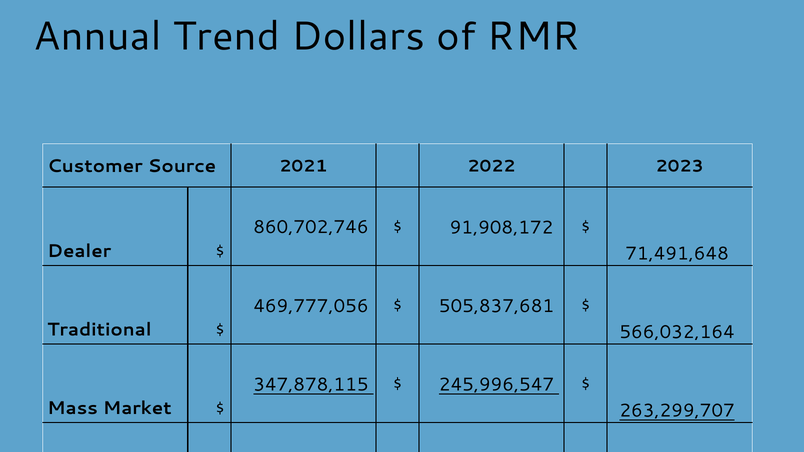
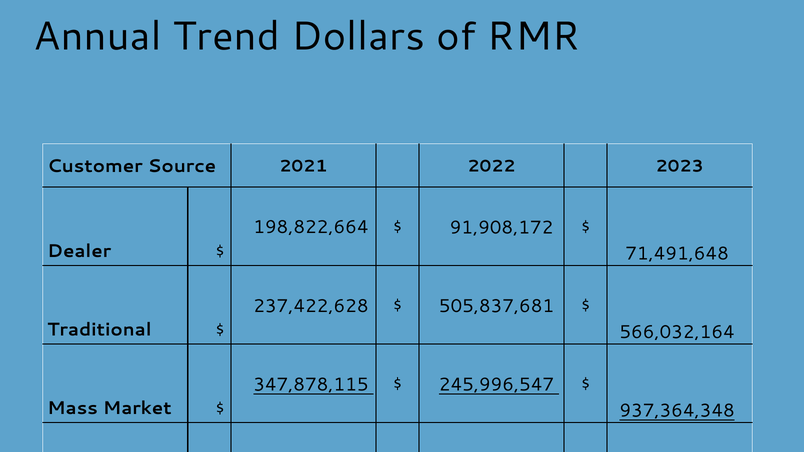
860,702,746: 860,702,746 -> 198,822,664 (311, 228)
469,777,056: 469,777,056 -> 237,422,628 (311, 306)
263,299,707: 263,299,707 -> 937,364,348 (677, 411)
